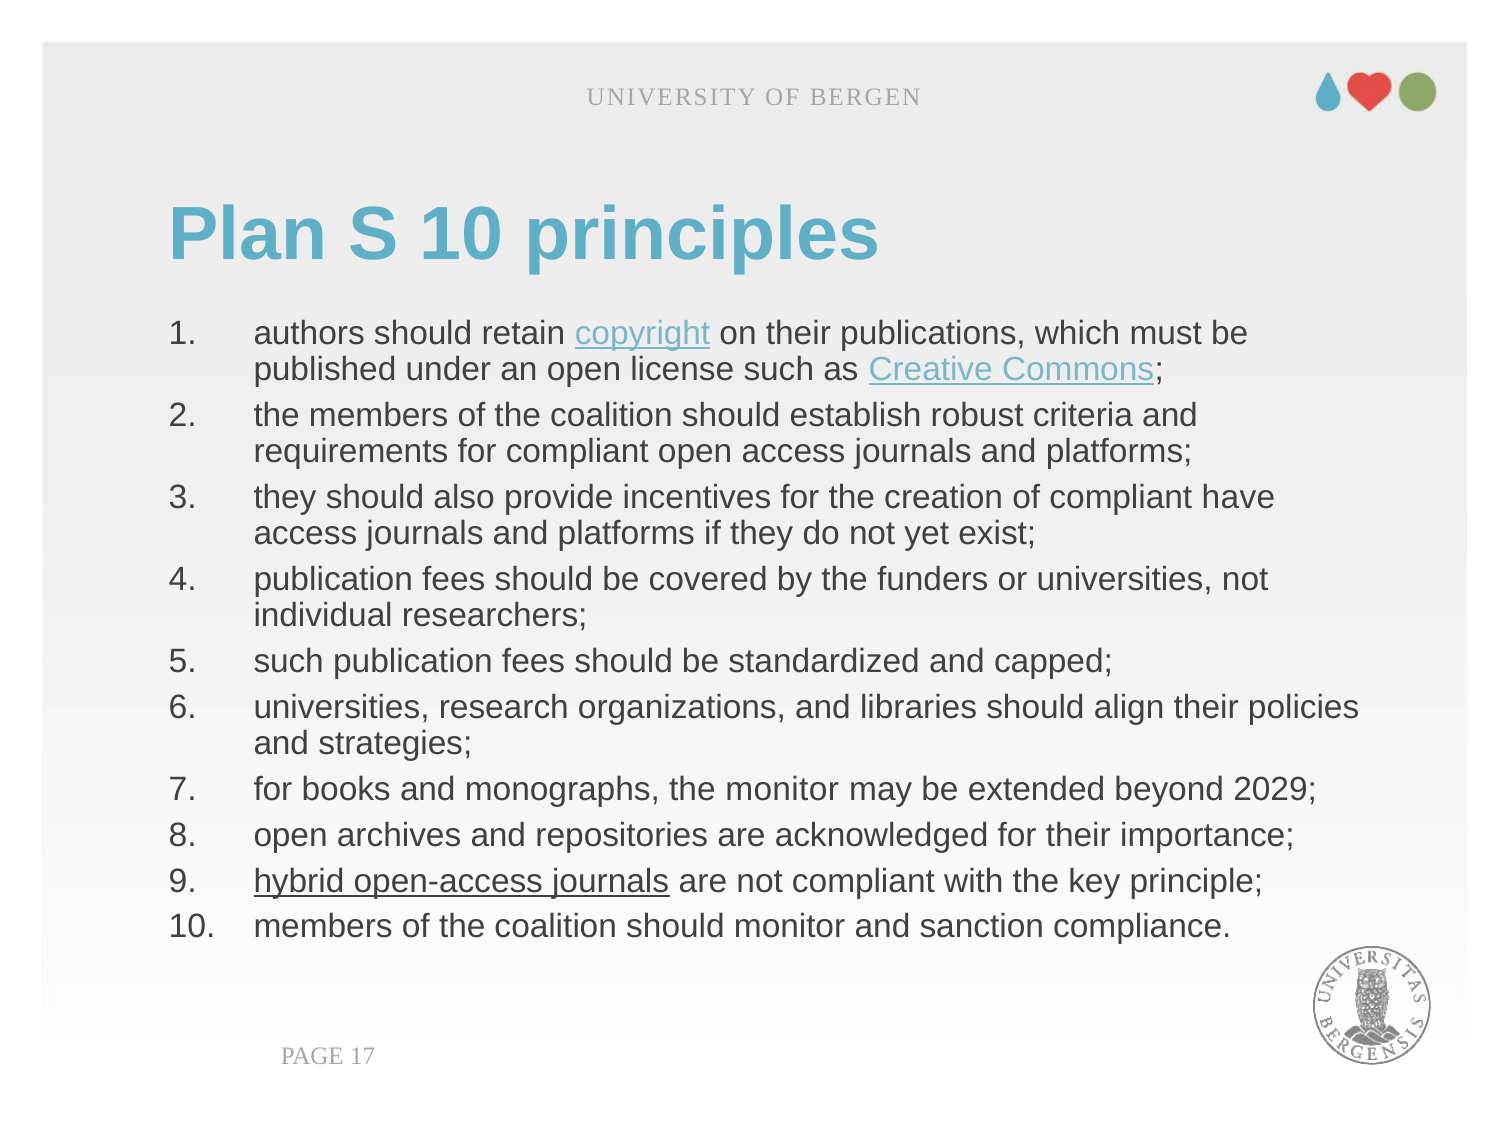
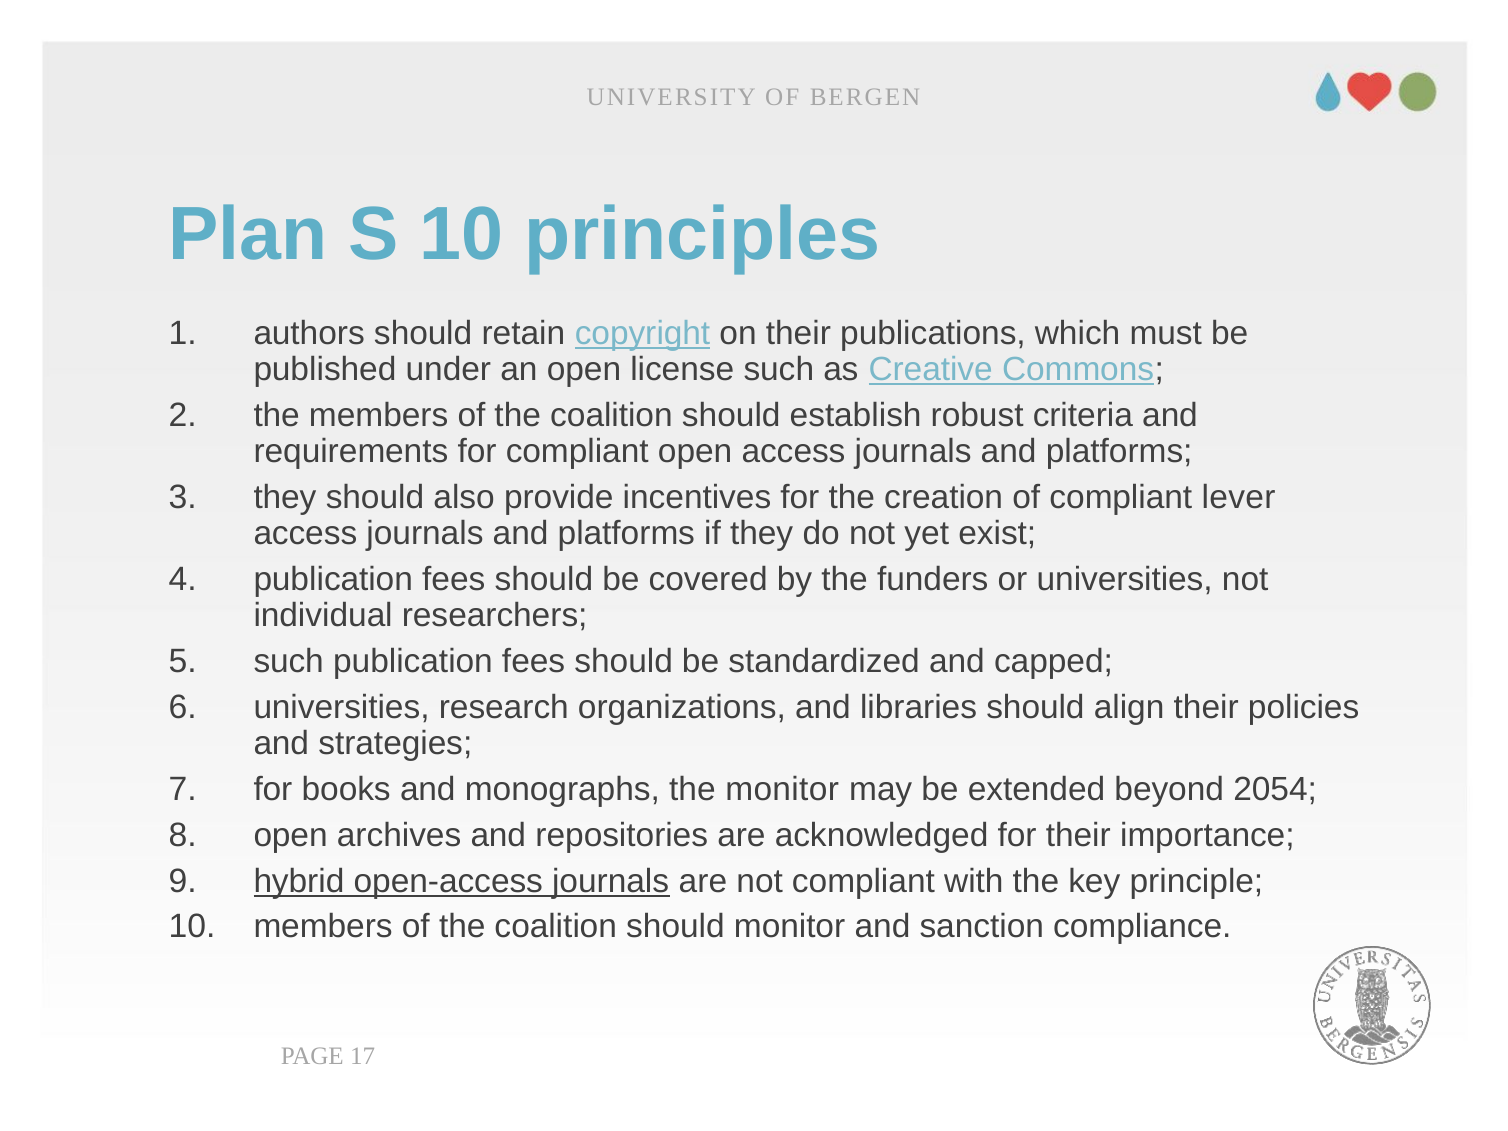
have: have -> lever (1239, 497)
2029: 2029 -> 2054 (1275, 789)
